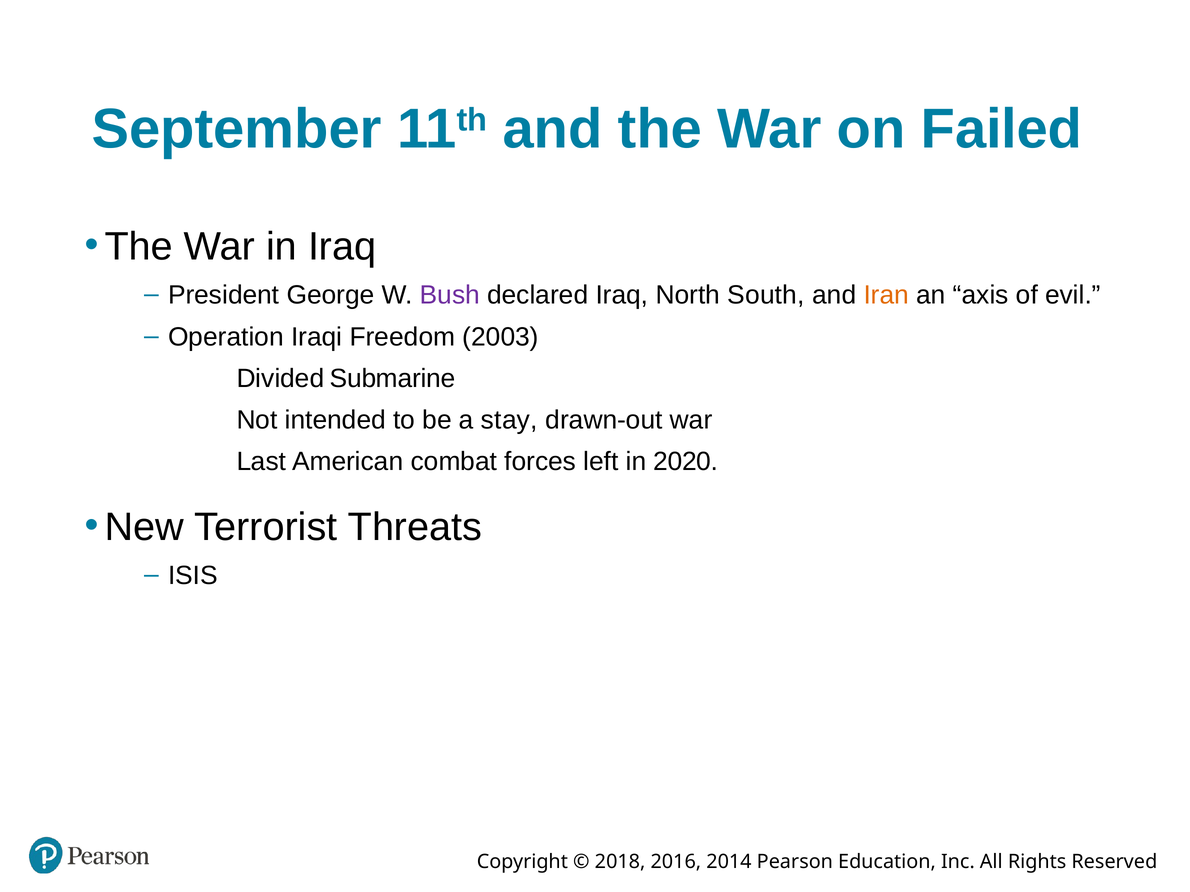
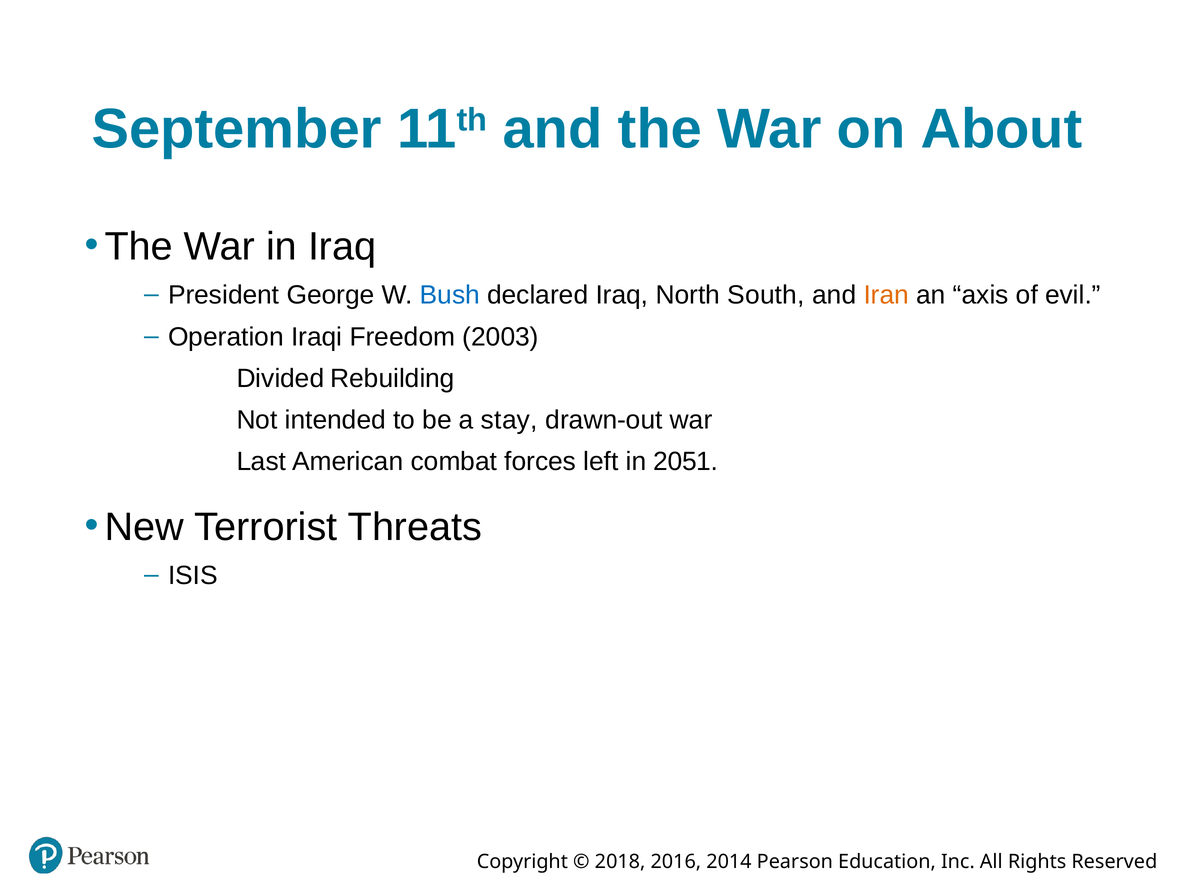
Failed: Failed -> About (1002, 129)
Bush colour: purple -> blue (450, 295)
Submarine: Submarine -> Rebuilding (392, 379)
2020: 2020 -> 2051 (686, 462)
